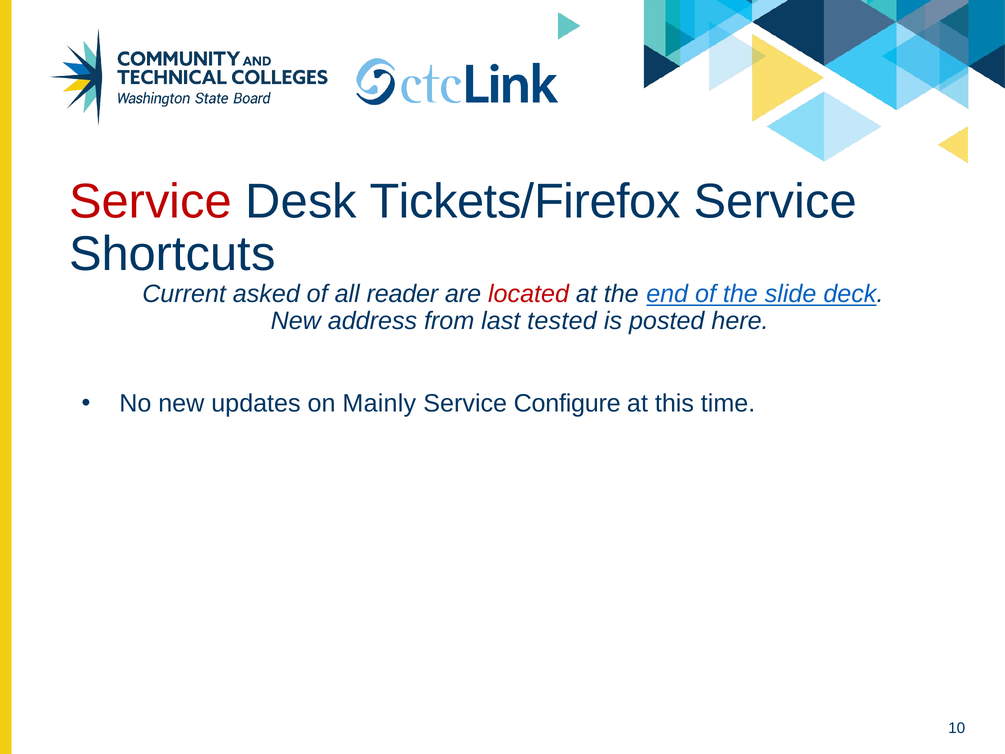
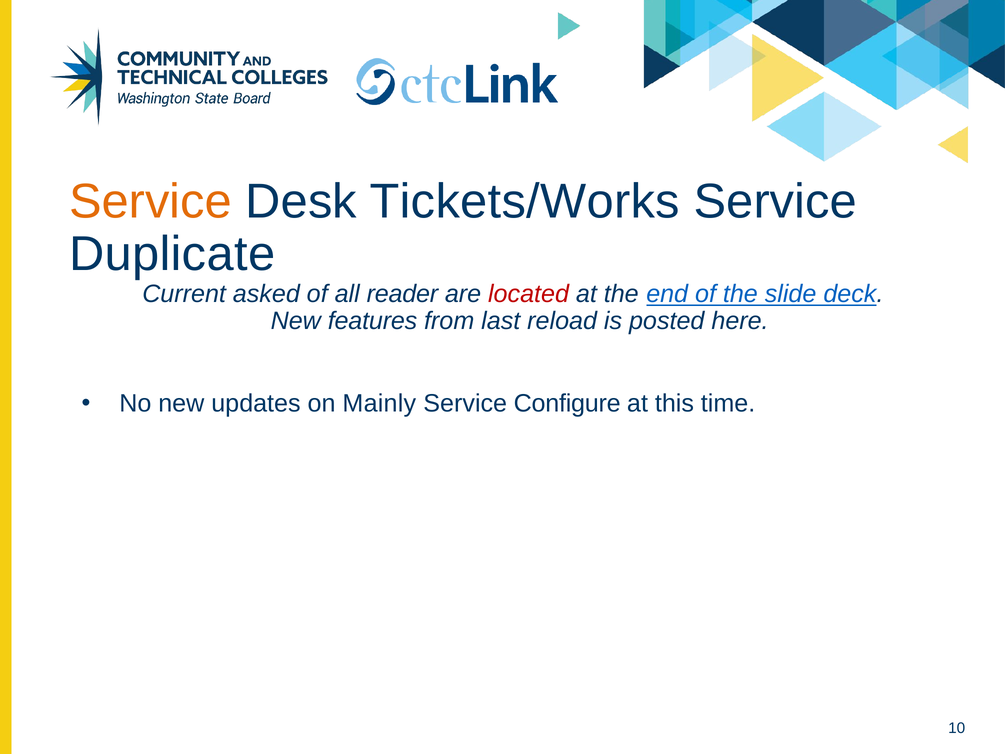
Service colour: red -> orange (150, 201)
Tickets/Firefox: Tickets/Firefox -> Tickets/Works (525, 201)
Shortcuts: Shortcuts -> Duplicate (172, 254)
address: address -> features (373, 321)
tested: tested -> reload (562, 321)
